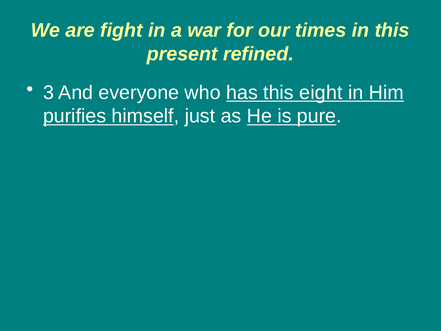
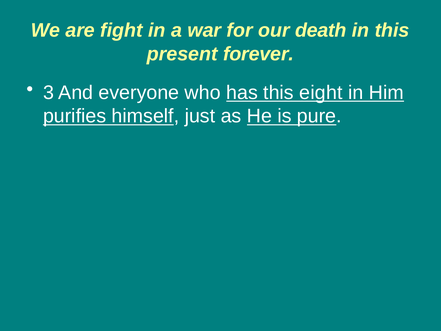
times: times -> death (321, 30)
refined: refined -> forever (259, 54)
